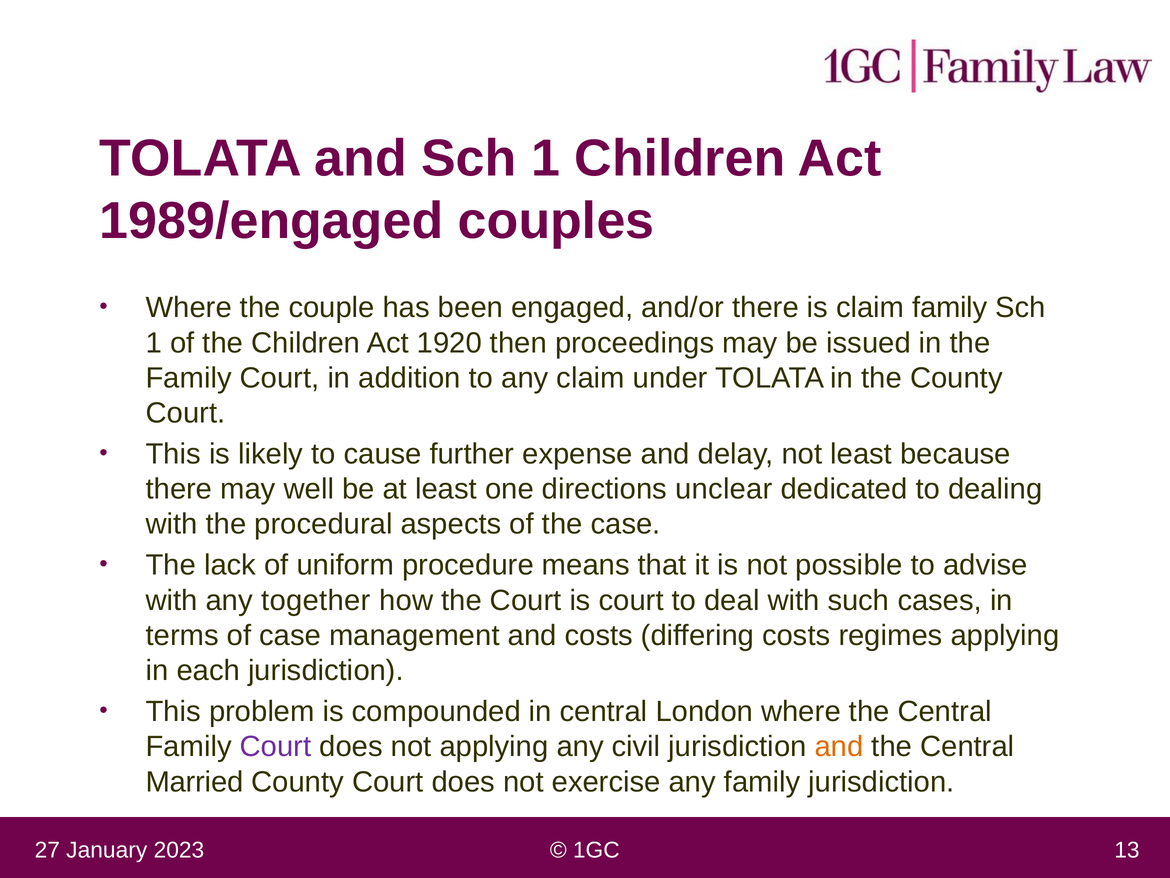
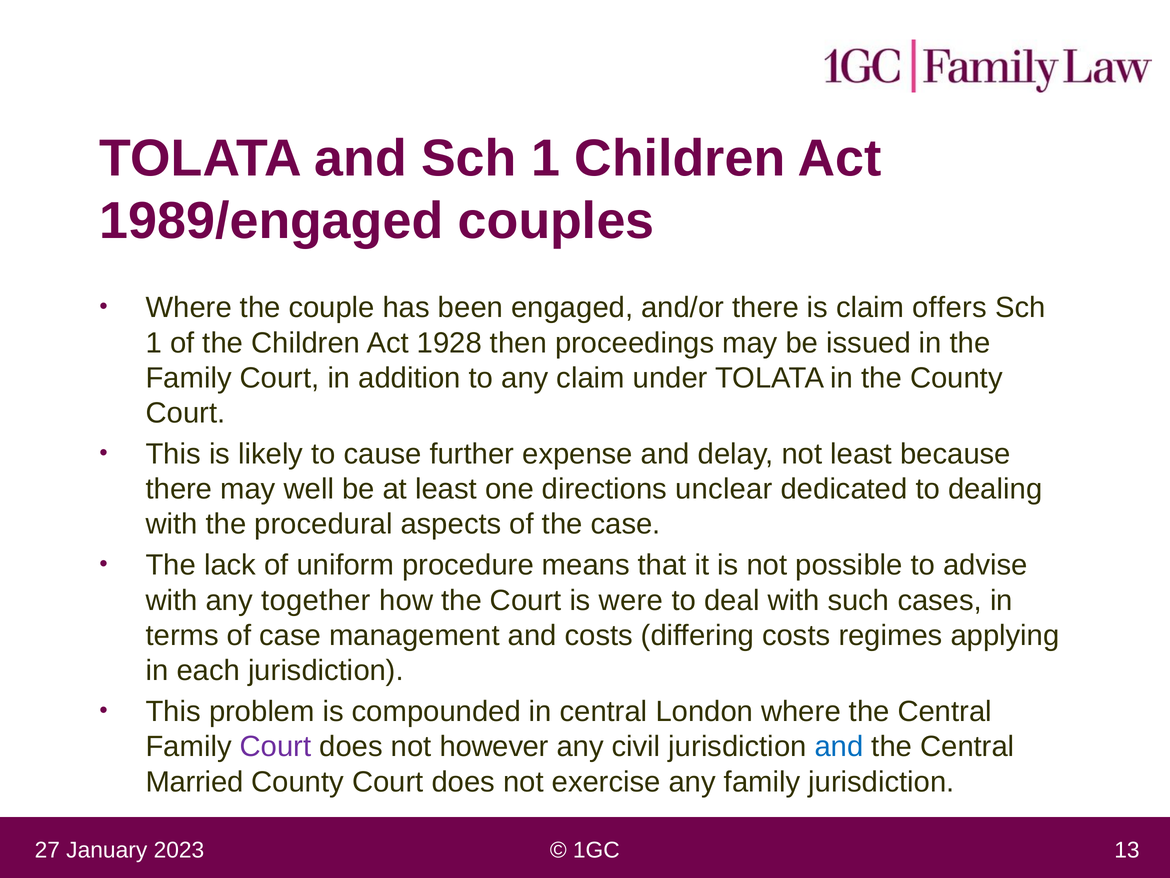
claim family: family -> offers (950, 308)
1920: 1920 -> 1928 (449, 343)
is court: court -> were (631, 600)
not applying: applying -> however (494, 746)
and colour: orange -> blue (839, 746)
